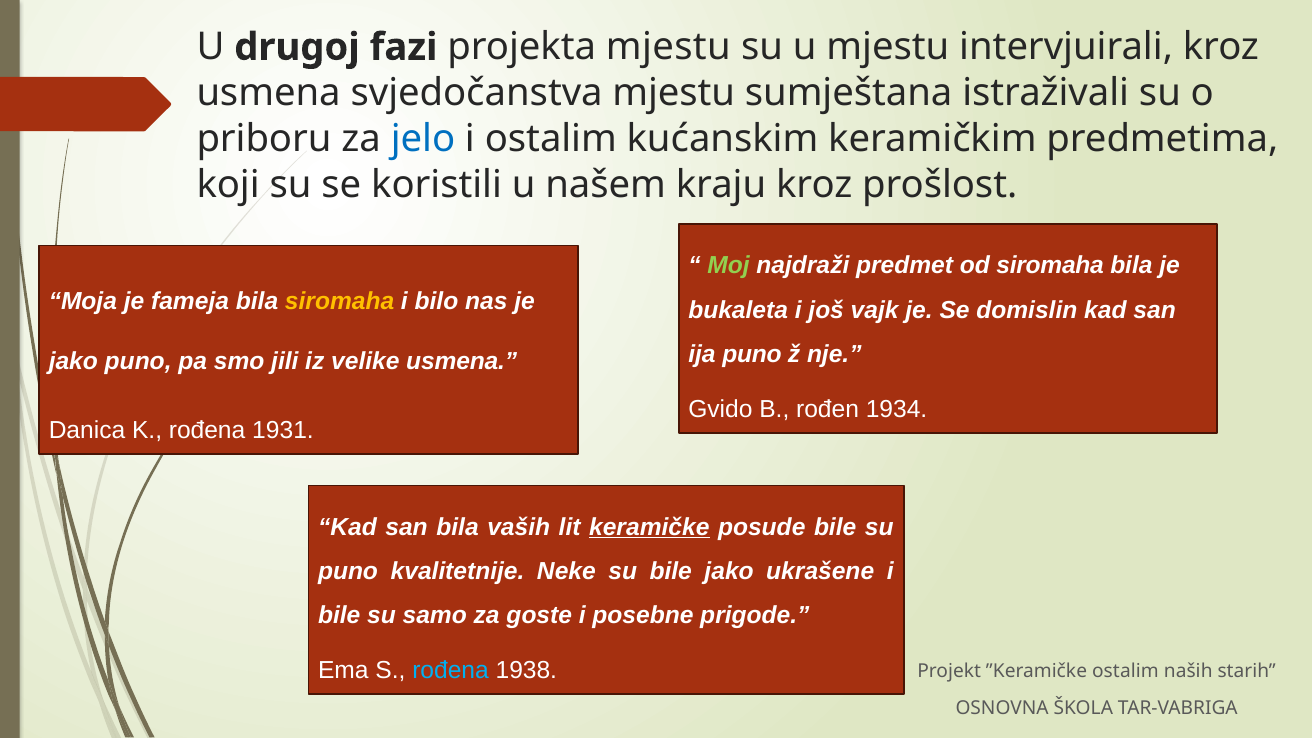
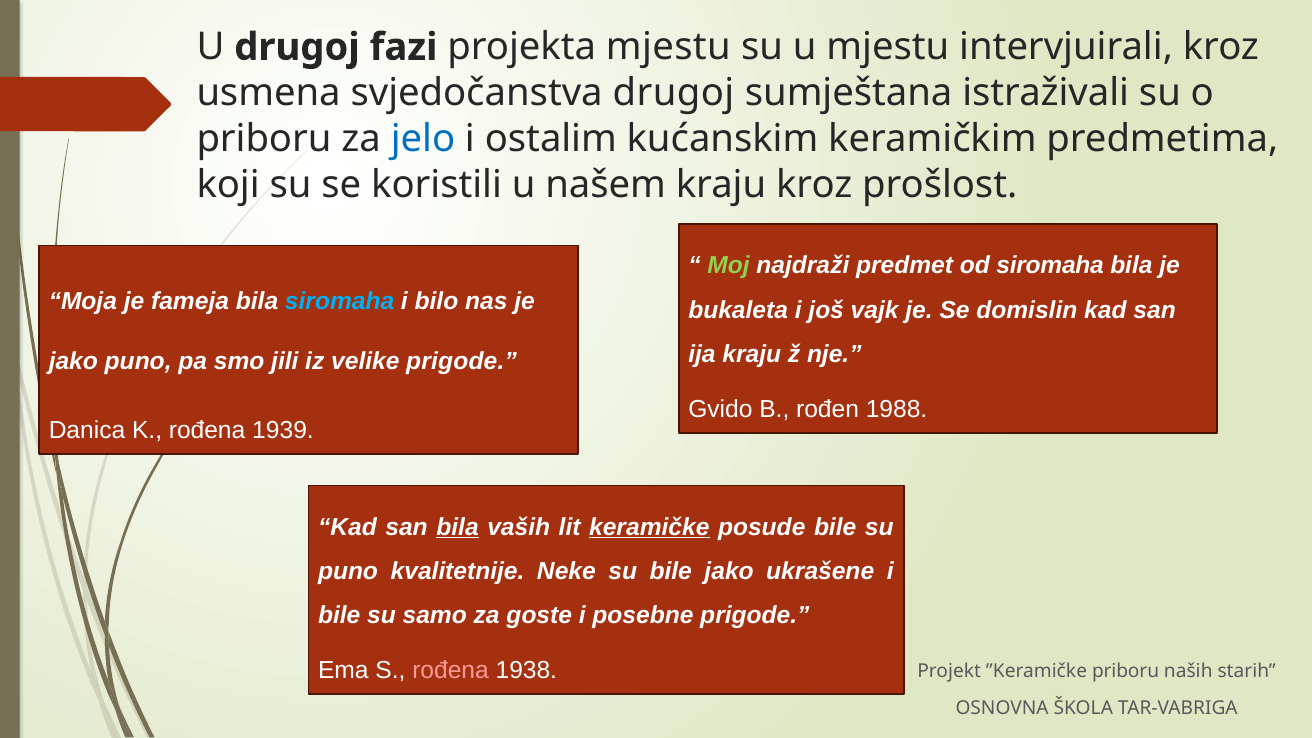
svjedočanstva mjestu: mjestu -> drugoj (673, 93)
siromaha colour: yellow -> light blue (340, 302)
ija puno: puno -> kraju (752, 354)
velike usmena: usmena -> prigode (462, 361)
1934: 1934 -> 1988 (897, 409)
1931: 1931 -> 1939 (283, 431)
bila underline: none -> present (458, 527)
rođena colour: light blue -> pink (451, 671)
”Keramičke ostalim: ostalim -> priboru (1126, 672)
